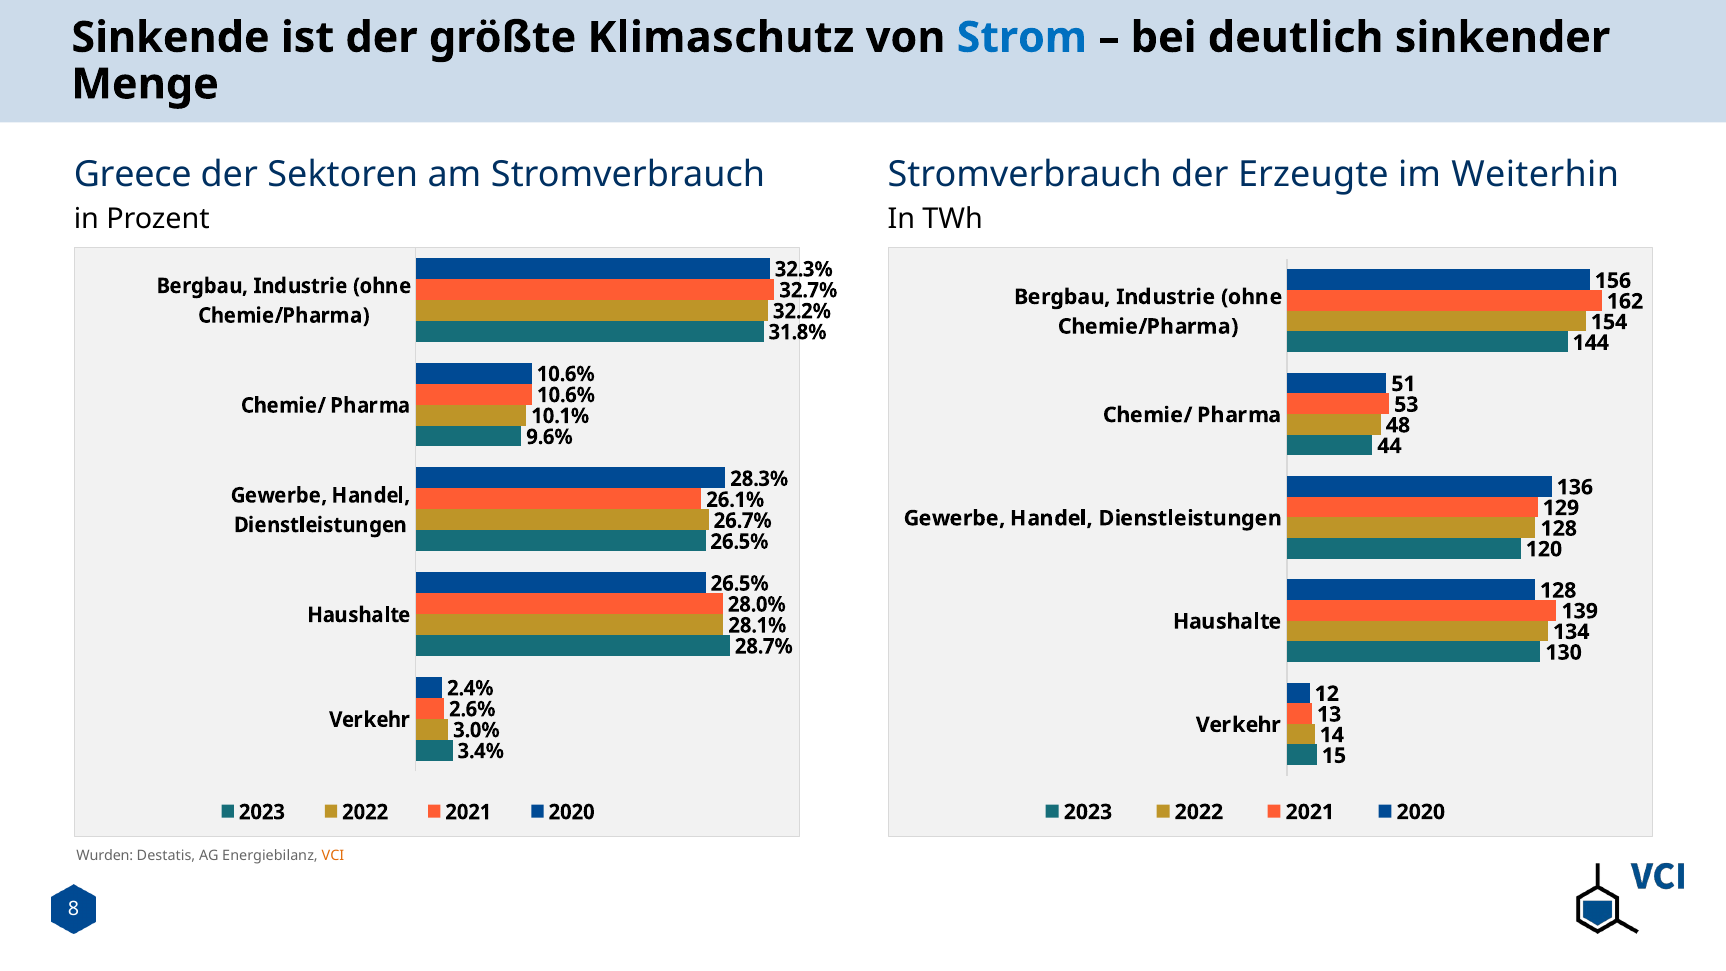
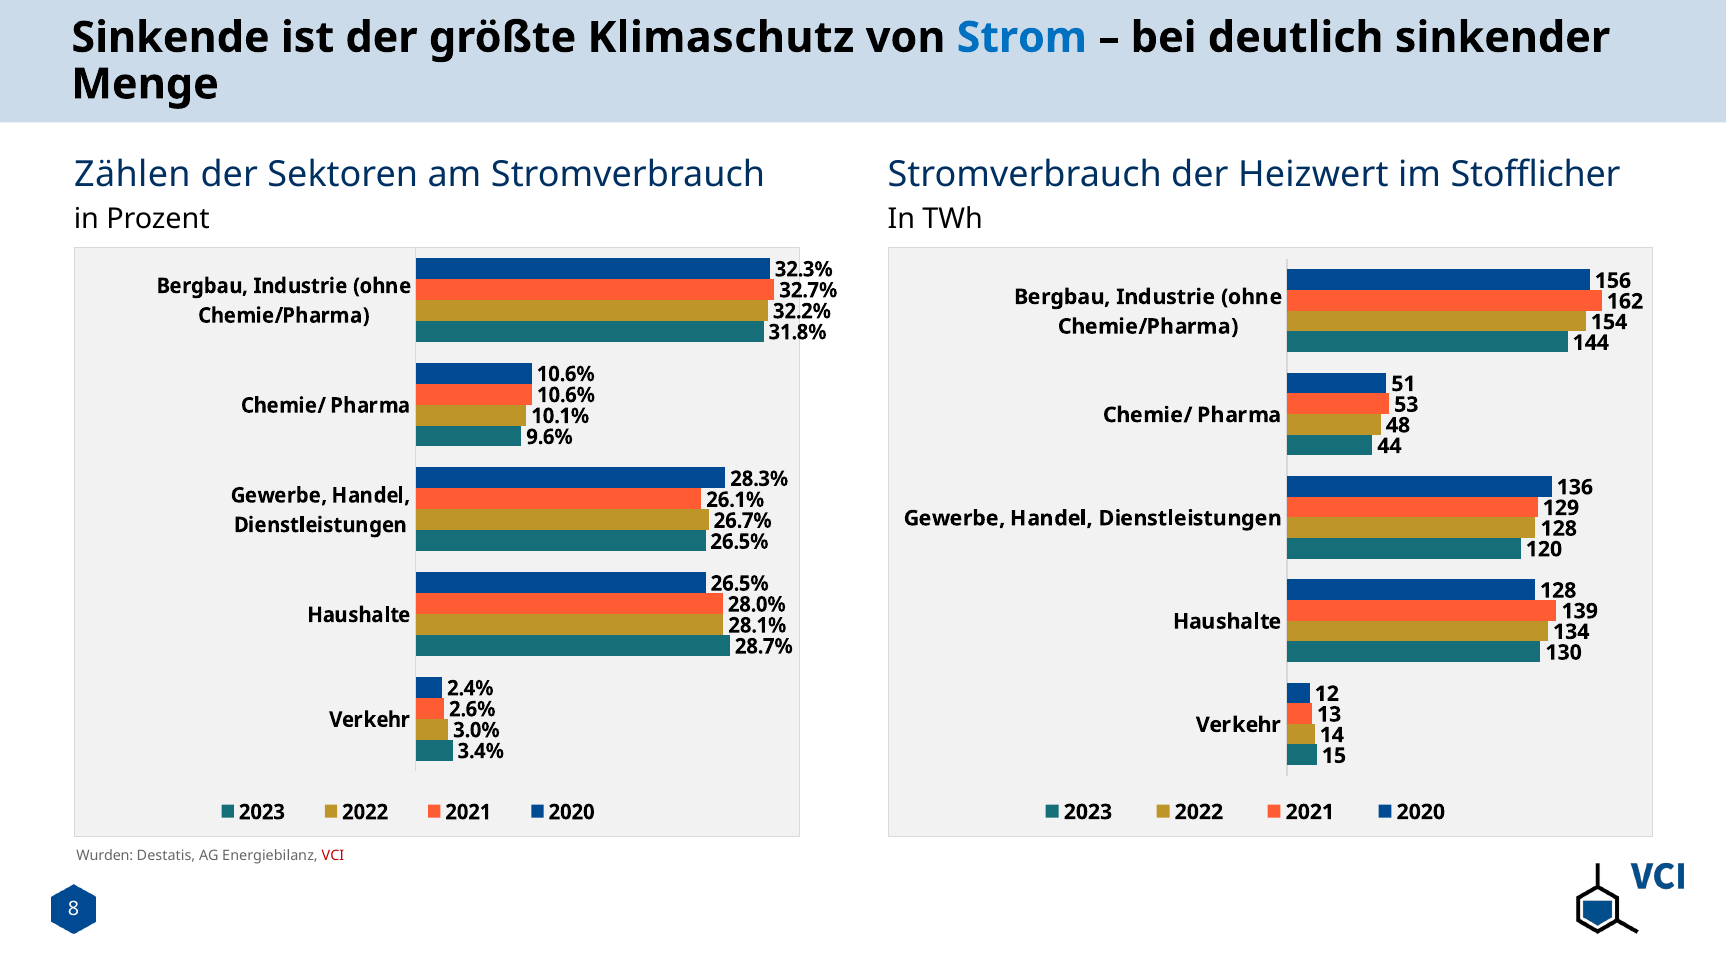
Greece: Greece -> Zählen (132, 174)
Erzeugte: Erzeugte -> Heizwert (1313, 174)
Weiterhin: Weiterhin -> Stofflicher (1536, 174)
VCI colour: orange -> red (333, 856)
